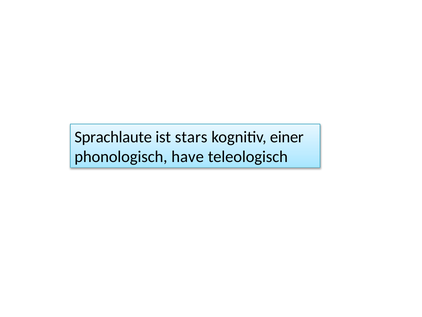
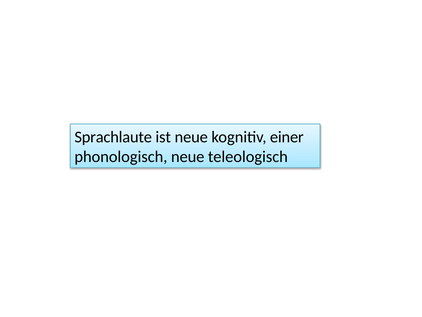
ist stars: stars -> neue (191, 137)
phonologisch have: have -> neue (188, 157)
